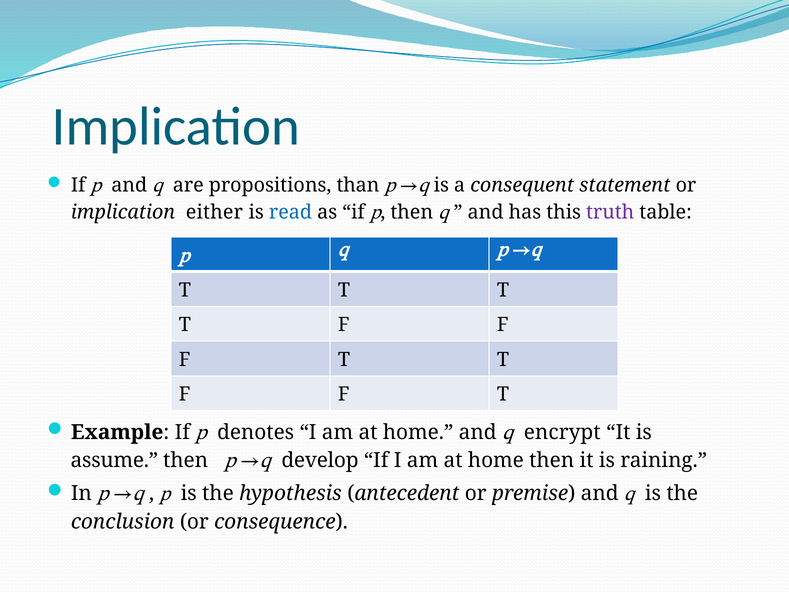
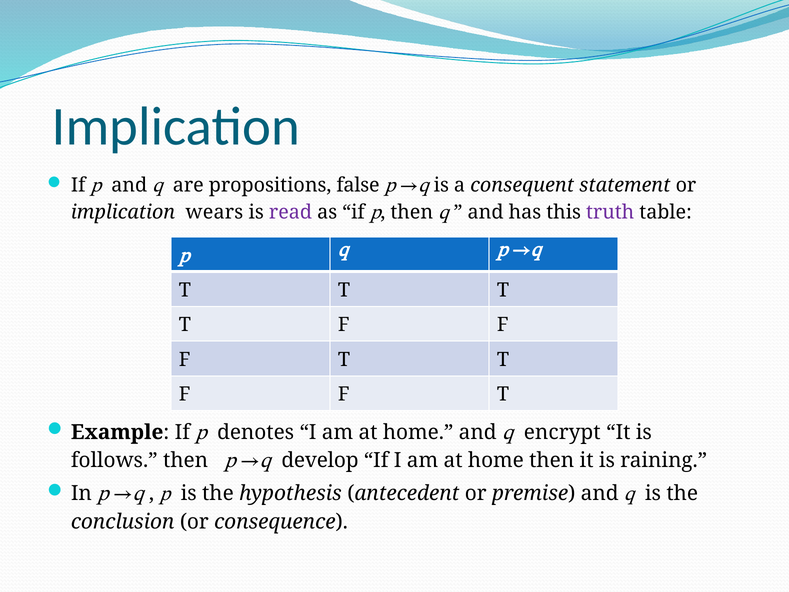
than: than -> false (358, 185)
either: either -> wears (214, 212)
read colour: blue -> purple (291, 212)
assume: assume -> follows (114, 460)
